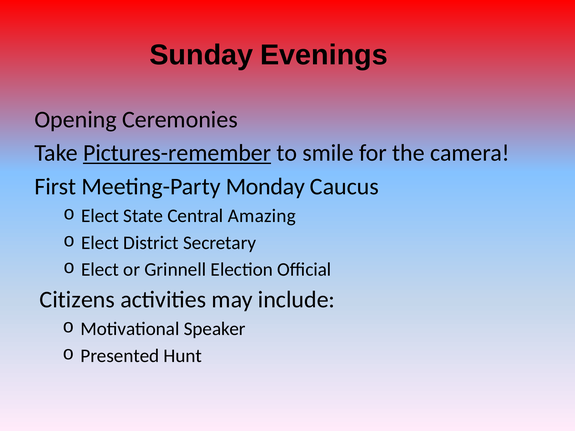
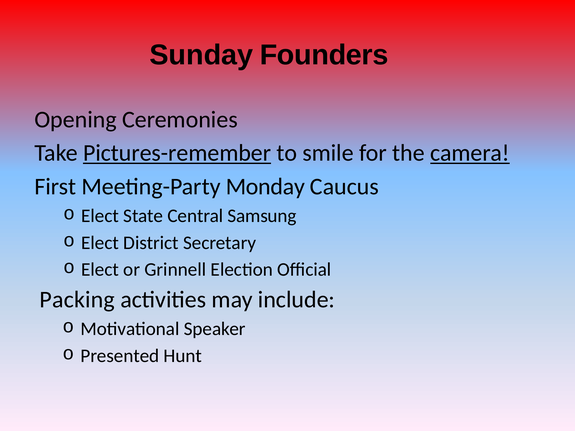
Evenings: Evenings -> Founders (324, 55)
camera underline: none -> present (470, 153)
Amazing: Amazing -> Samsung (262, 216)
Citizens: Citizens -> Packing (77, 300)
